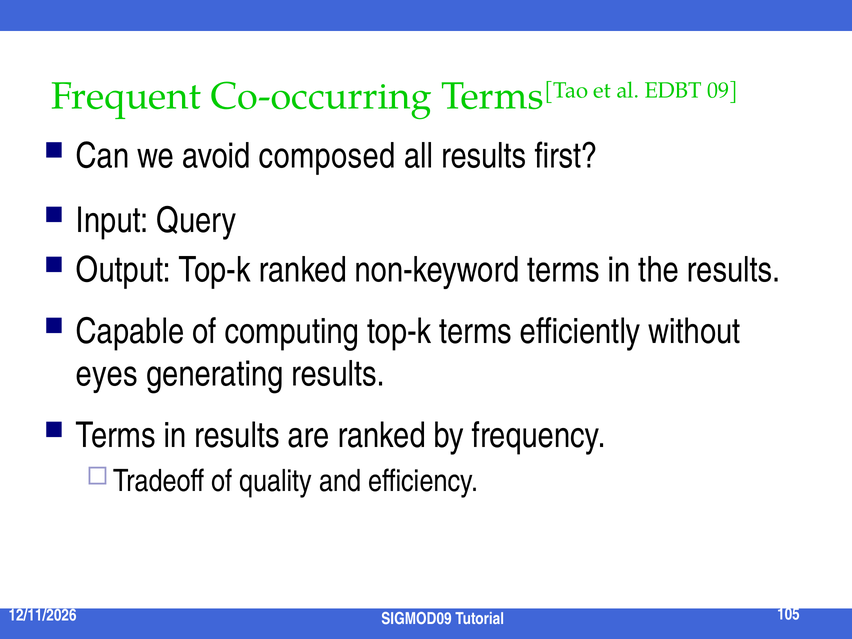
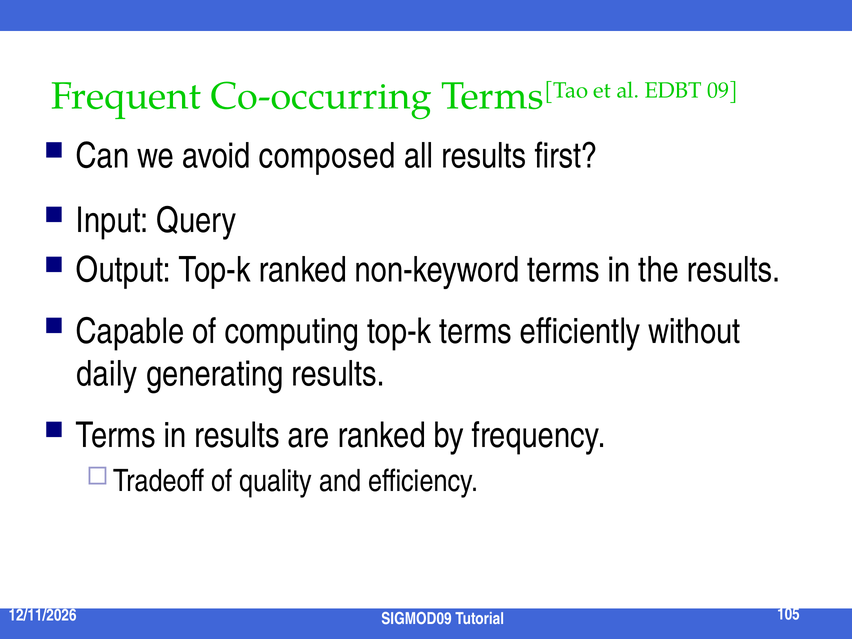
eyes: eyes -> daily (107, 374)
